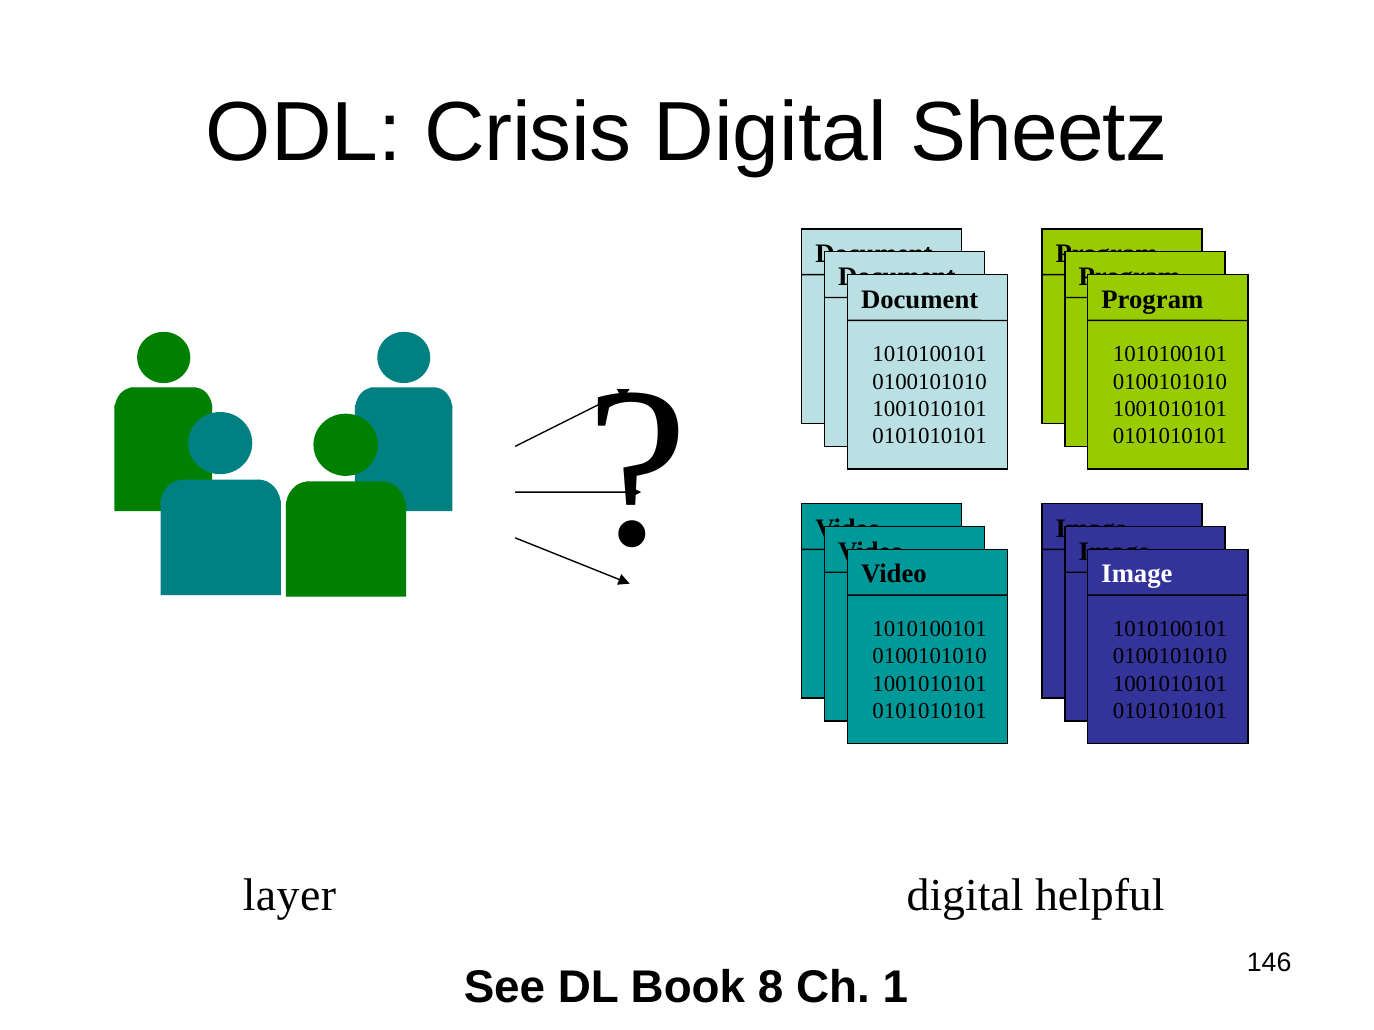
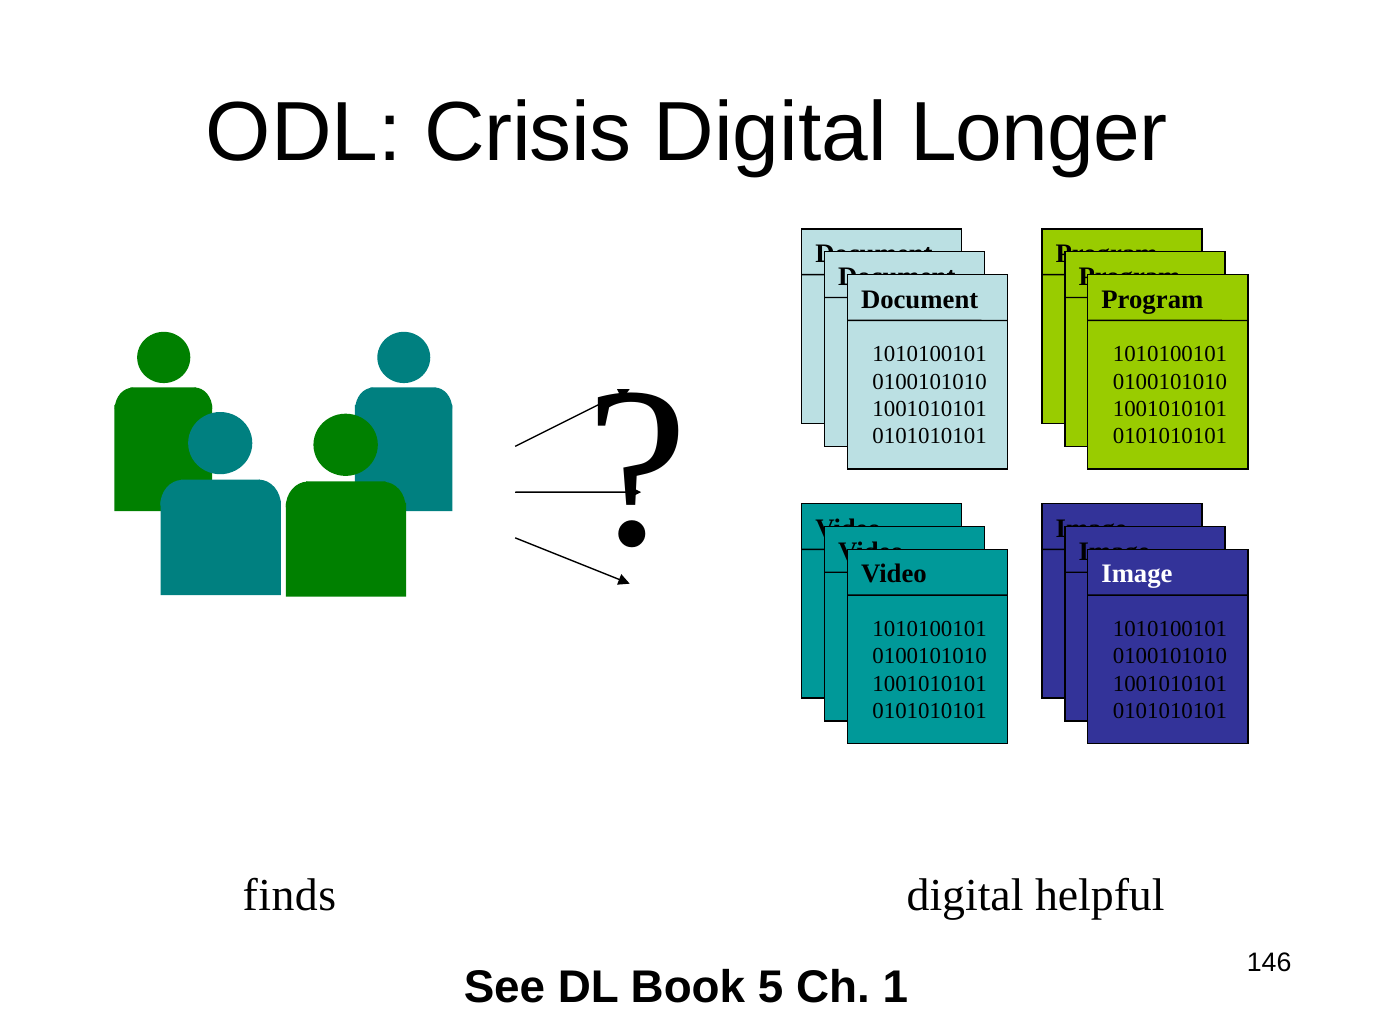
Sheetz: Sheetz -> Longer (1039, 133)
layer: layer -> finds (289, 896)
8: 8 -> 5 (771, 988)
